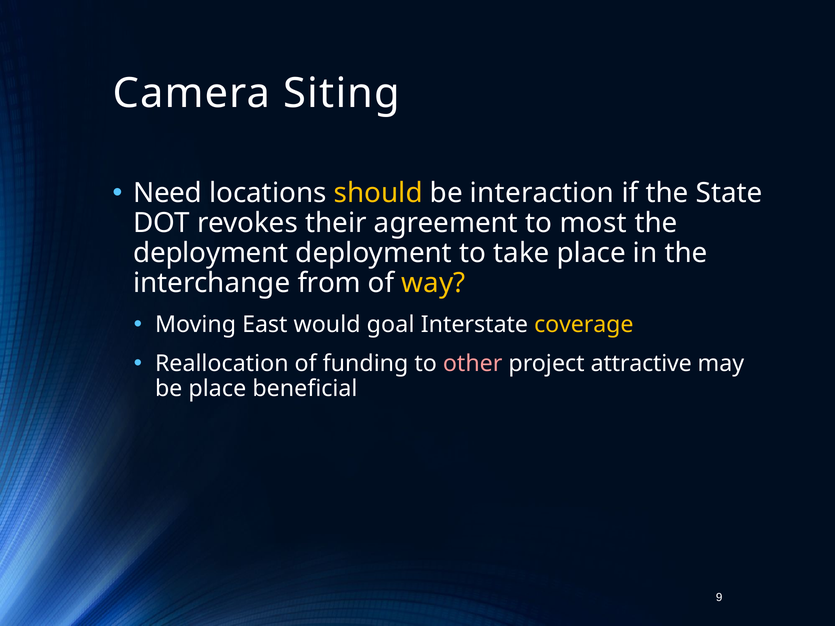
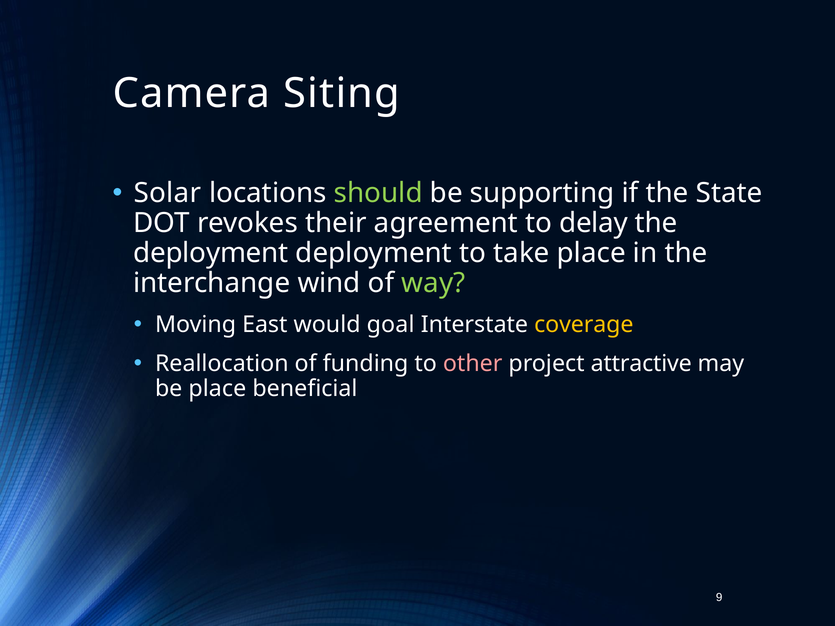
Need: Need -> Solar (167, 193)
should colour: yellow -> light green (378, 193)
interaction: interaction -> supporting (542, 193)
most: most -> delay (594, 223)
from: from -> wind (329, 283)
way colour: yellow -> light green (433, 283)
